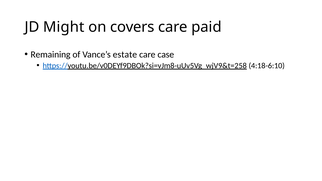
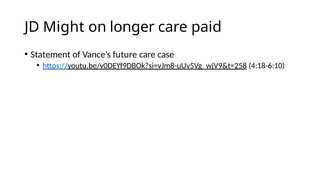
covers: covers -> longer (132, 27)
Remaining: Remaining -> Statement (51, 54)
estate: estate -> future (125, 54)
